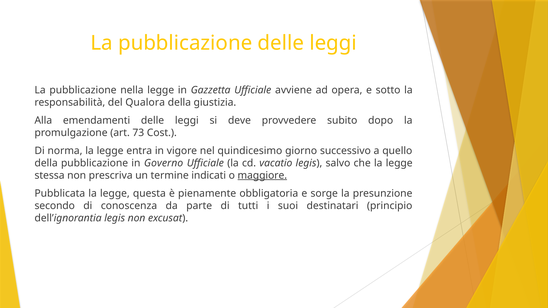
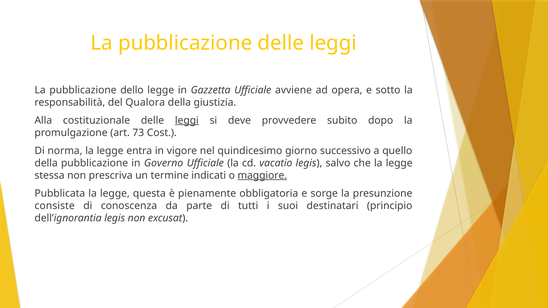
nella: nella -> dello (132, 90)
emendamenti: emendamenti -> costituzionale (97, 120)
leggi underline: none -> present (187, 120)
secondo: secondo -> consiste (55, 206)
